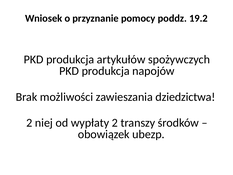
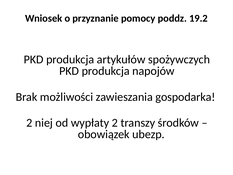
dziedzictwa: dziedzictwa -> gospodarka (185, 97)
